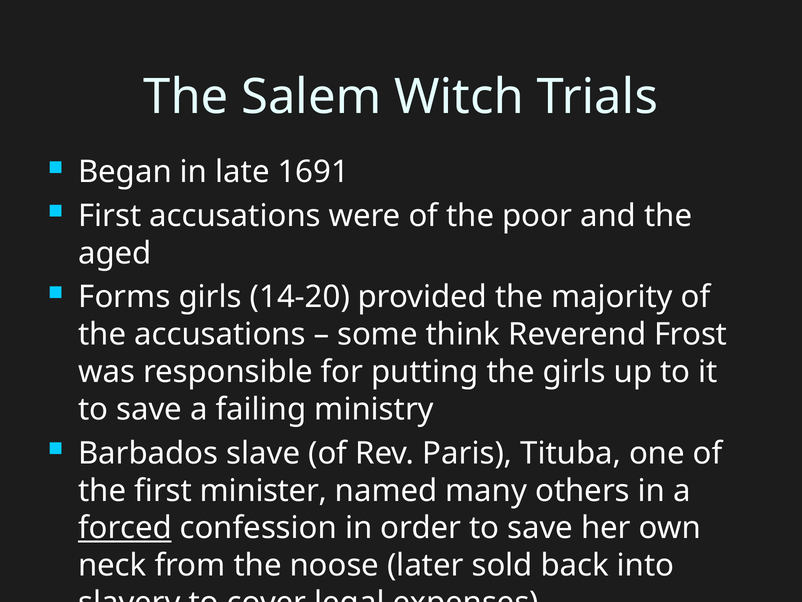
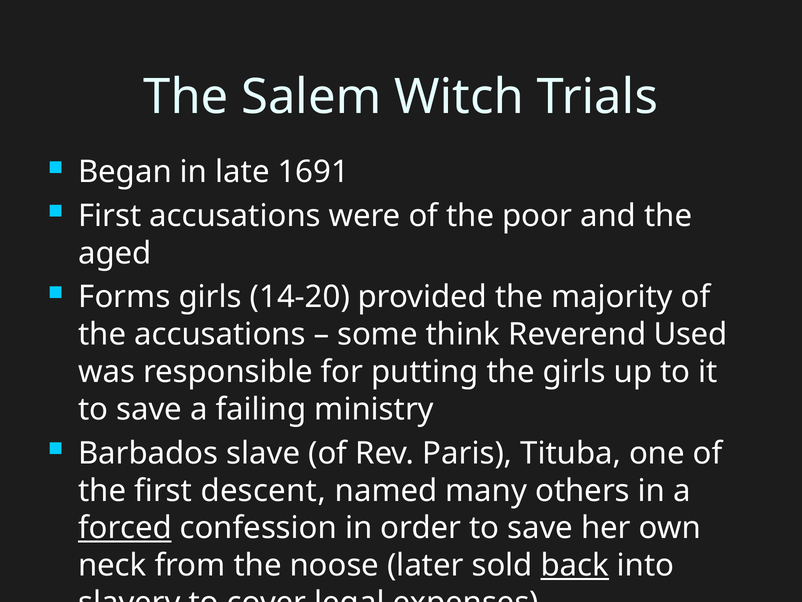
Frost: Frost -> Used (690, 334)
minister: minister -> descent (263, 490)
back underline: none -> present (575, 565)
